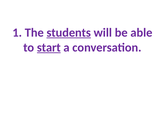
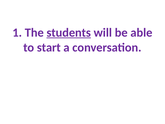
start underline: present -> none (49, 47)
